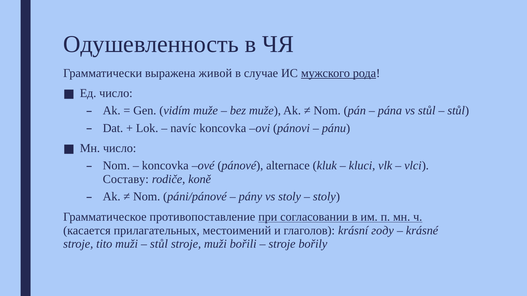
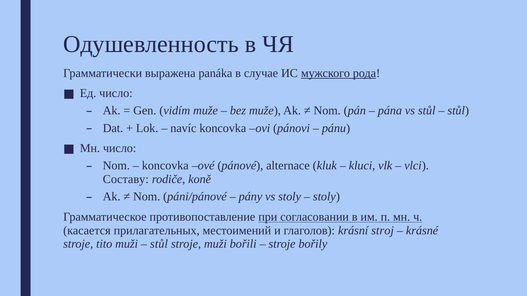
живой: живой -> panáka (215, 73)
году: году -> stroj (383, 231)
